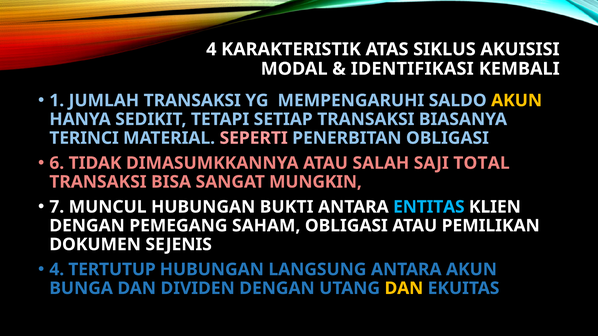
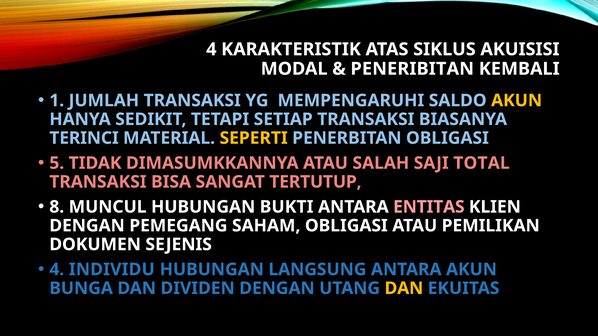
IDENTIFIKASI: IDENTIFIKASI -> PENERIBITAN (412, 69)
SEPERTI colour: pink -> yellow (254, 138)
6: 6 -> 5 (57, 163)
MUNGKIN: MUNGKIN -> TERTUTUP (315, 182)
7: 7 -> 8 (57, 207)
ENTITAS colour: light blue -> pink (429, 207)
TERTUTUP: TERTUTUP -> INDIVIDU (112, 270)
